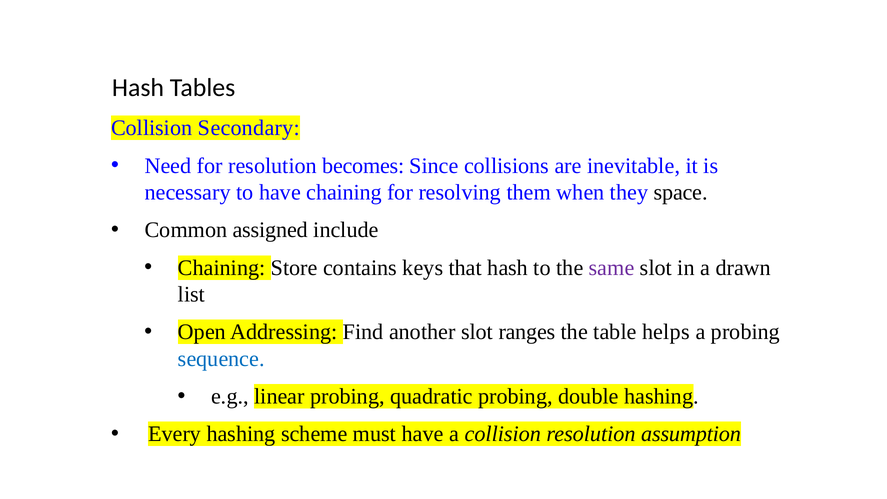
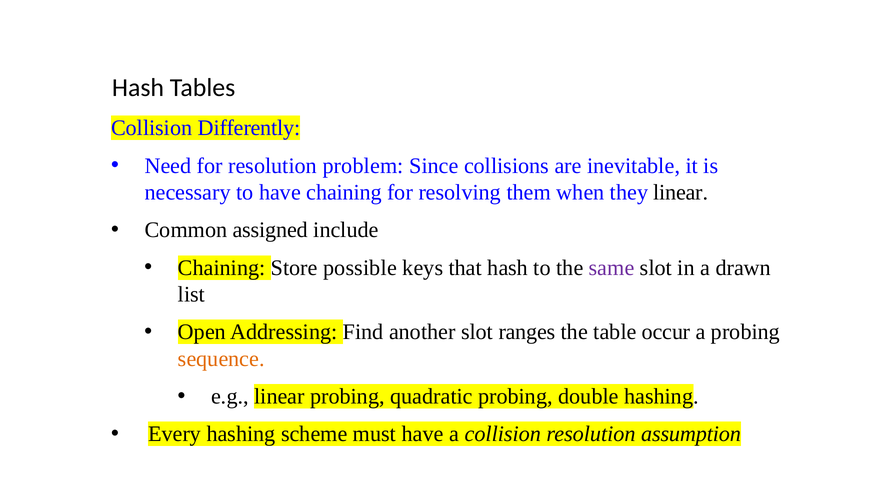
Secondary: Secondary -> Differently (249, 128)
becomes: becomes -> problem (363, 166)
they space: space -> linear (681, 192)
contains: contains -> possible (360, 268)
helps: helps -> occur (666, 332)
sequence colour: blue -> orange (221, 359)
